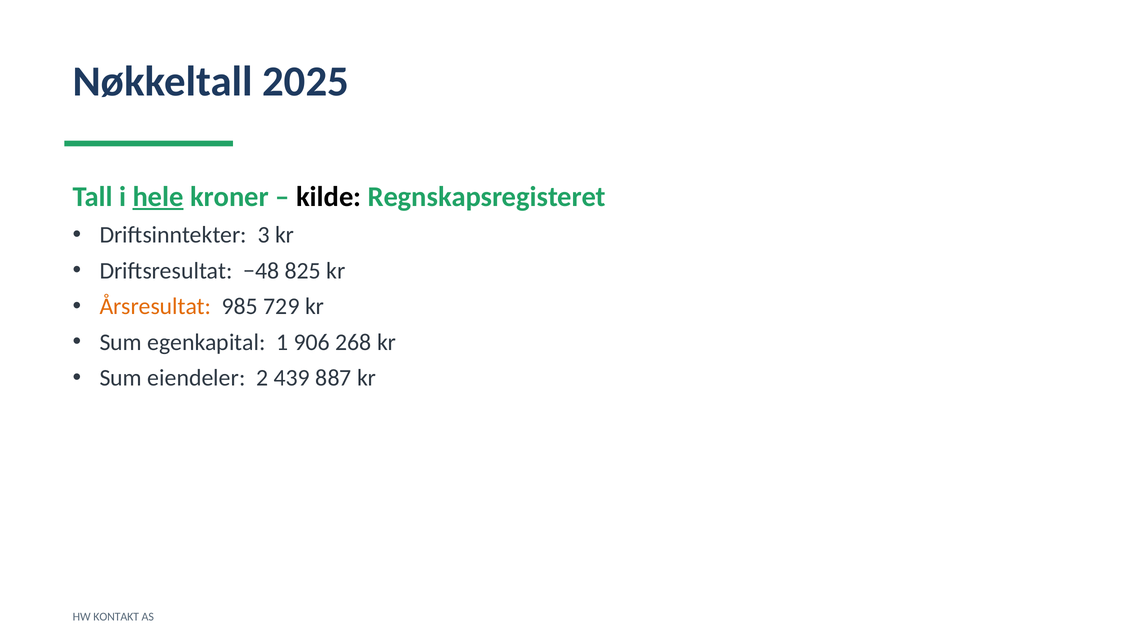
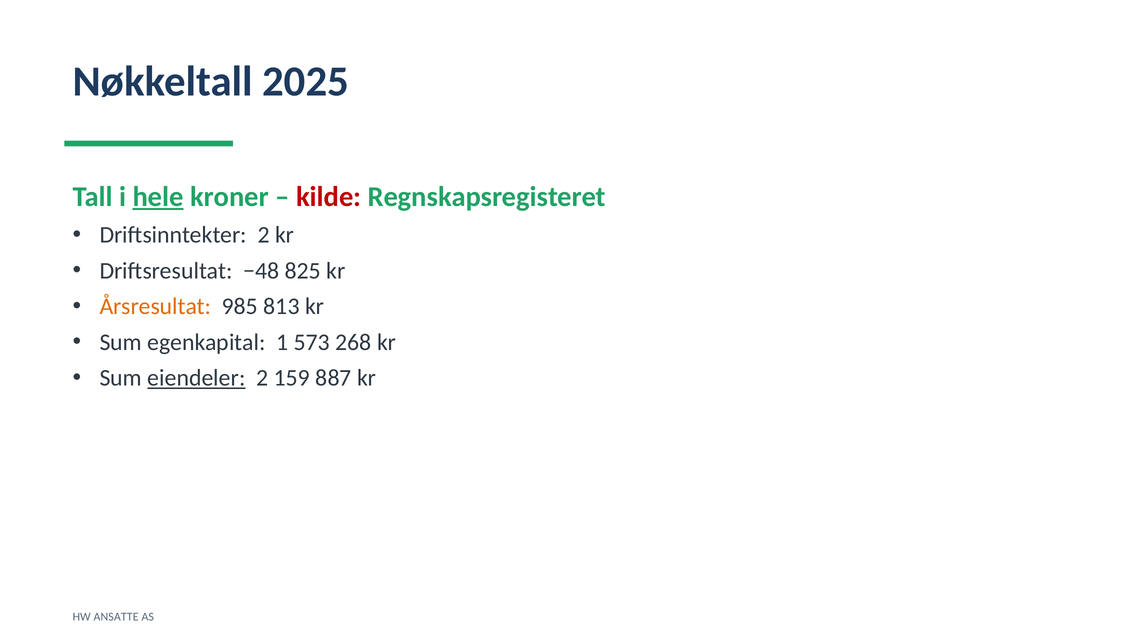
kilde colour: black -> red (329, 197)
Driftsinntekter 3: 3 -> 2 (264, 235)
729: 729 -> 813 (281, 307)
906: 906 -> 573 (312, 342)
eiendeler underline: none -> present (196, 378)
439: 439 -> 159 (292, 378)
KONTAKT: KONTAKT -> ANSATTE (116, 617)
